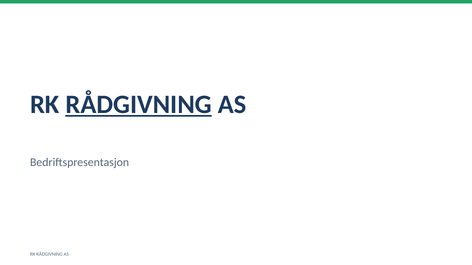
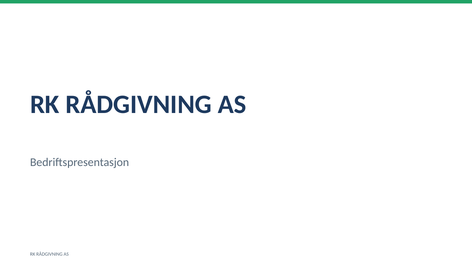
RÅDGIVNING underline: present -> none (139, 105)
